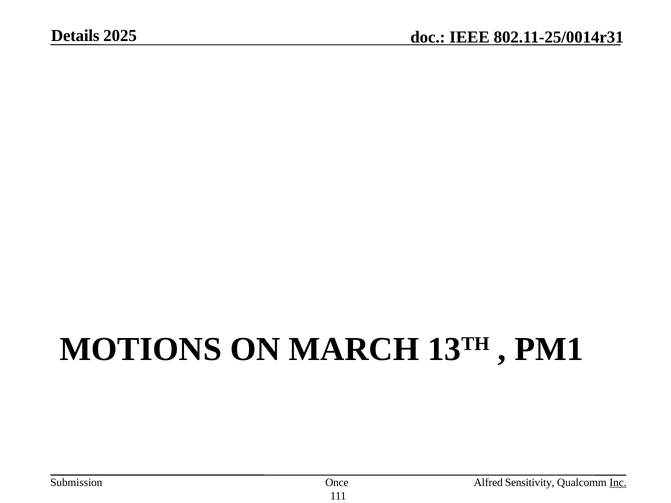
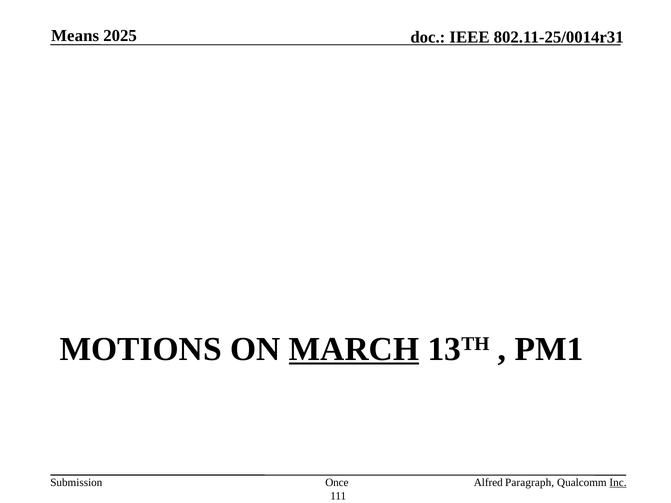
Details: Details -> Means (75, 36)
MARCH underline: none -> present (354, 349)
Sensitivity: Sensitivity -> Paragraph (530, 483)
